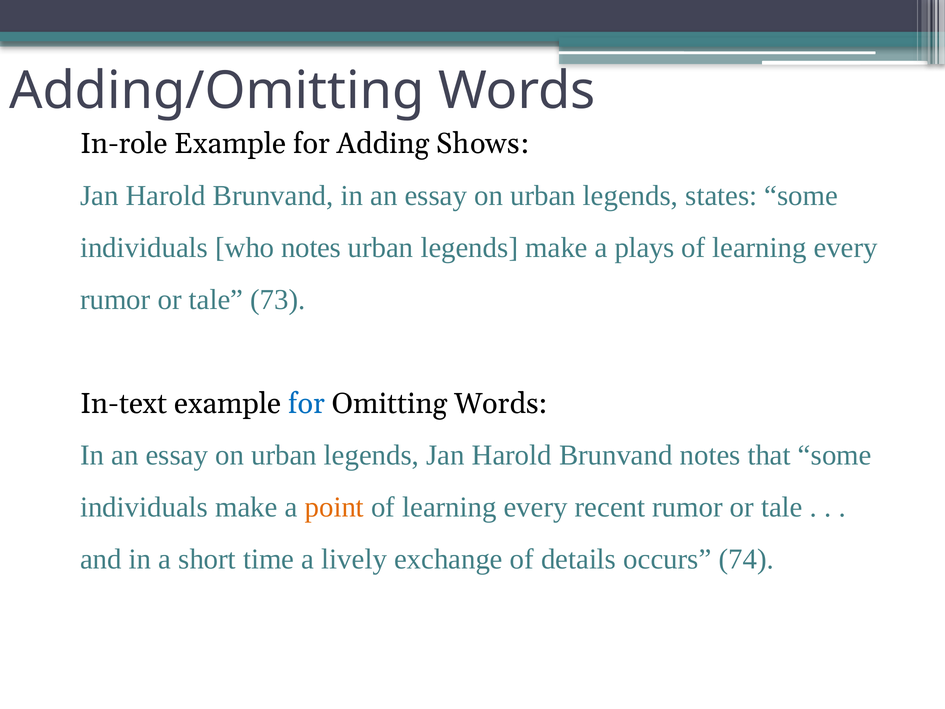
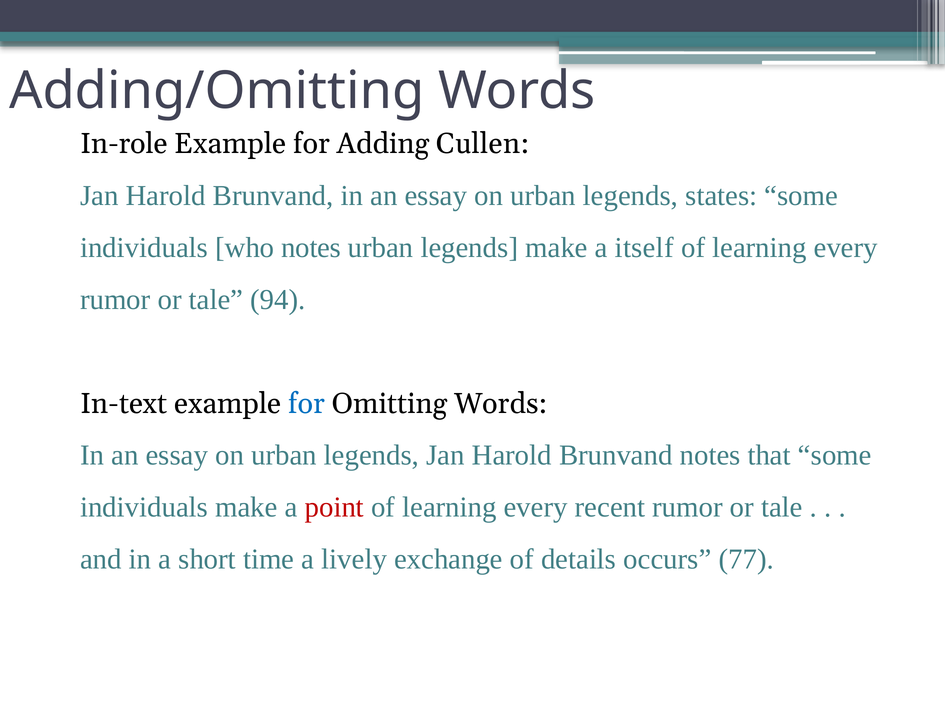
Shows: Shows -> Cullen (483, 144)
plays: plays -> itself (644, 248)
73: 73 -> 94 (278, 299)
point colour: orange -> red (334, 507)
74: 74 -> 77 (746, 559)
